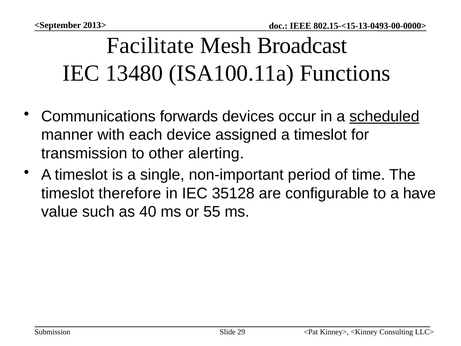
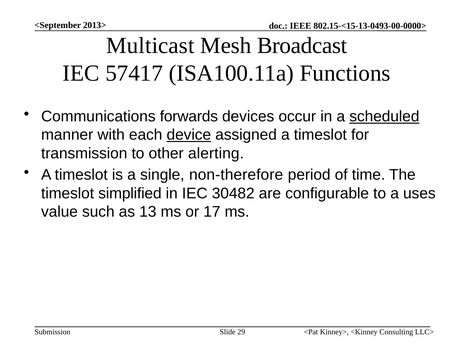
Facilitate: Facilitate -> Multicast (150, 45)
13480: 13480 -> 57417 (134, 73)
device underline: none -> present (189, 135)
non-important: non-important -> non-therefore (236, 175)
therefore: therefore -> simplified (130, 193)
35128: 35128 -> 30482 (233, 193)
have: have -> uses (419, 193)
40: 40 -> 13 (148, 212)
55: 55 -> 17 (212, 212)
